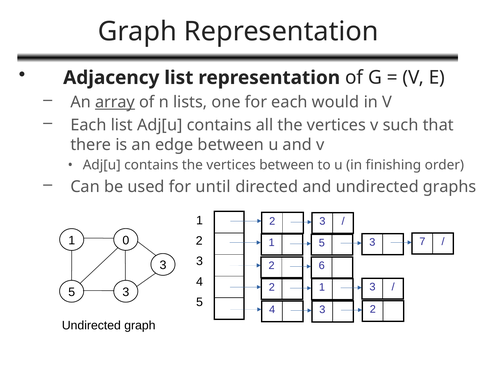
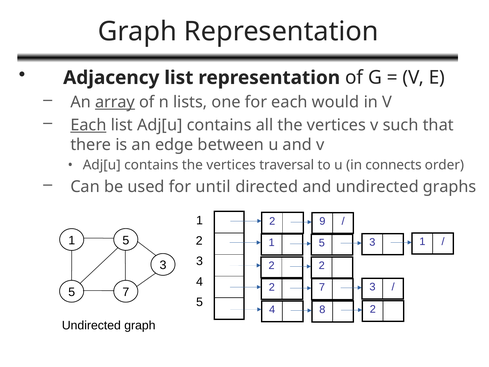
Each underline: none -> present (88, 125)
vertices between: between -> traversal (287, 165)
finishing: finishing -> connects (393, 165)
3: 3 -> 9 (322, 221)
0: 0 -> 5 (126, 240)
3 7: 7 -> 1 (422, 242)
6: 6 -> 2 (322, 266)
2 1: 1 -> 7 (322, 287)
3: 3 -> 7 (126, 292)
4 3: 3 -> 8 (322, 310)
